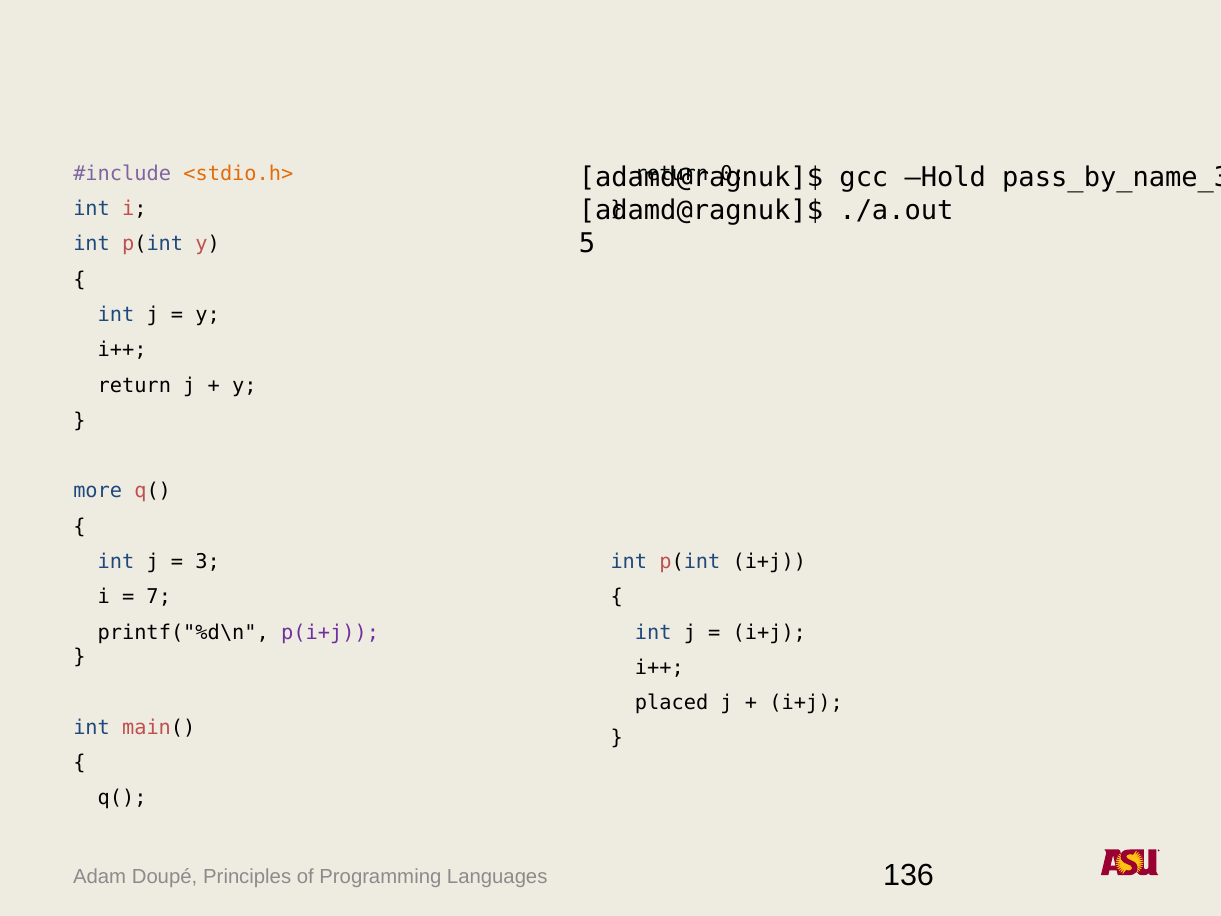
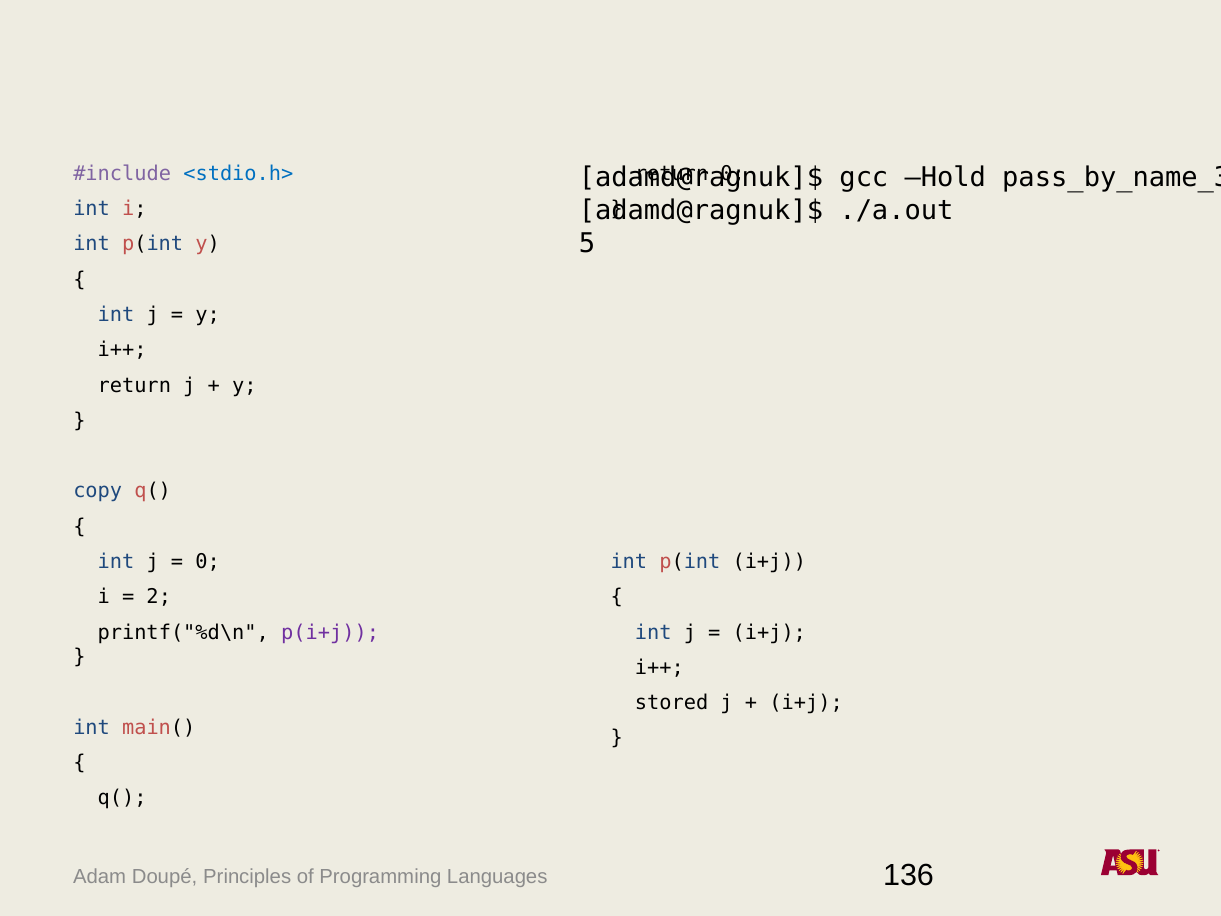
<stdio.h> colour: orange -> blue (238, 174)
more: more -> copy (98, 491)
3: 3 -> 0 (208, 562)
7: 7 -> 2 (159, 597)
placed: placed -> stored (672, 703)
